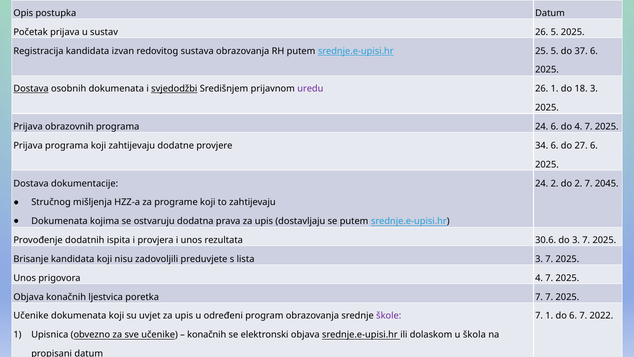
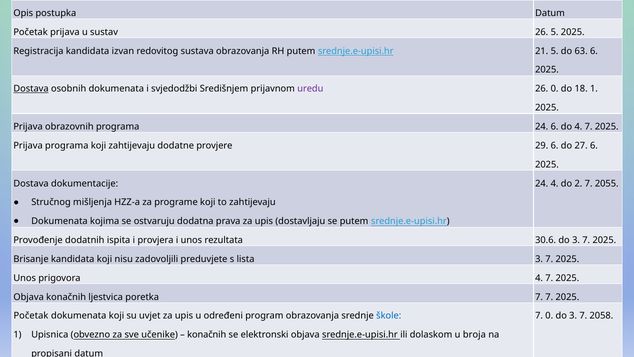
25: 25 -> 21 (542, 51)
37: 37 -> 63 (581, 51)
svjedodžbi underline: present -> none (174, 89)
26 1: 1 -> 0 (555, 89)
18 3: 3 -> 1 (594, 89)
34: 34 -> 29 (542, 145)
24 2: 2 -> 4 (555, 183)
2045: 2045 -> 2055 (607, 183)
Učenike: Učenike -> Početak (31, 316)
škole colour: purple -> blue (389, 316)
7 1: 1 -> 0 (549, 316)
6: 6 -> 3 (573, 316)
2022: 2022 -> 2058 (601, 316)
u škola: škola -> broja (474, 334)
